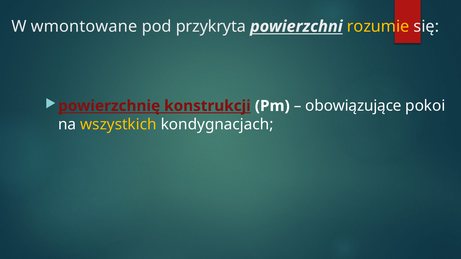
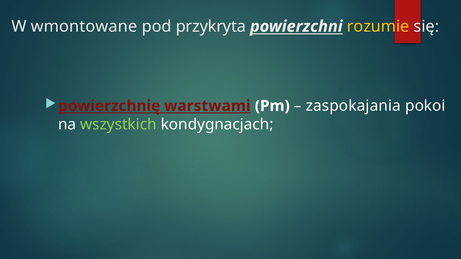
konstrukcji: konstrukcji -> warstwami (207, 106)
obowiązujące: obowiązujące -> zaspokajania (353, 106)
wszystkich colour: yellow -> light green (118, 124)
